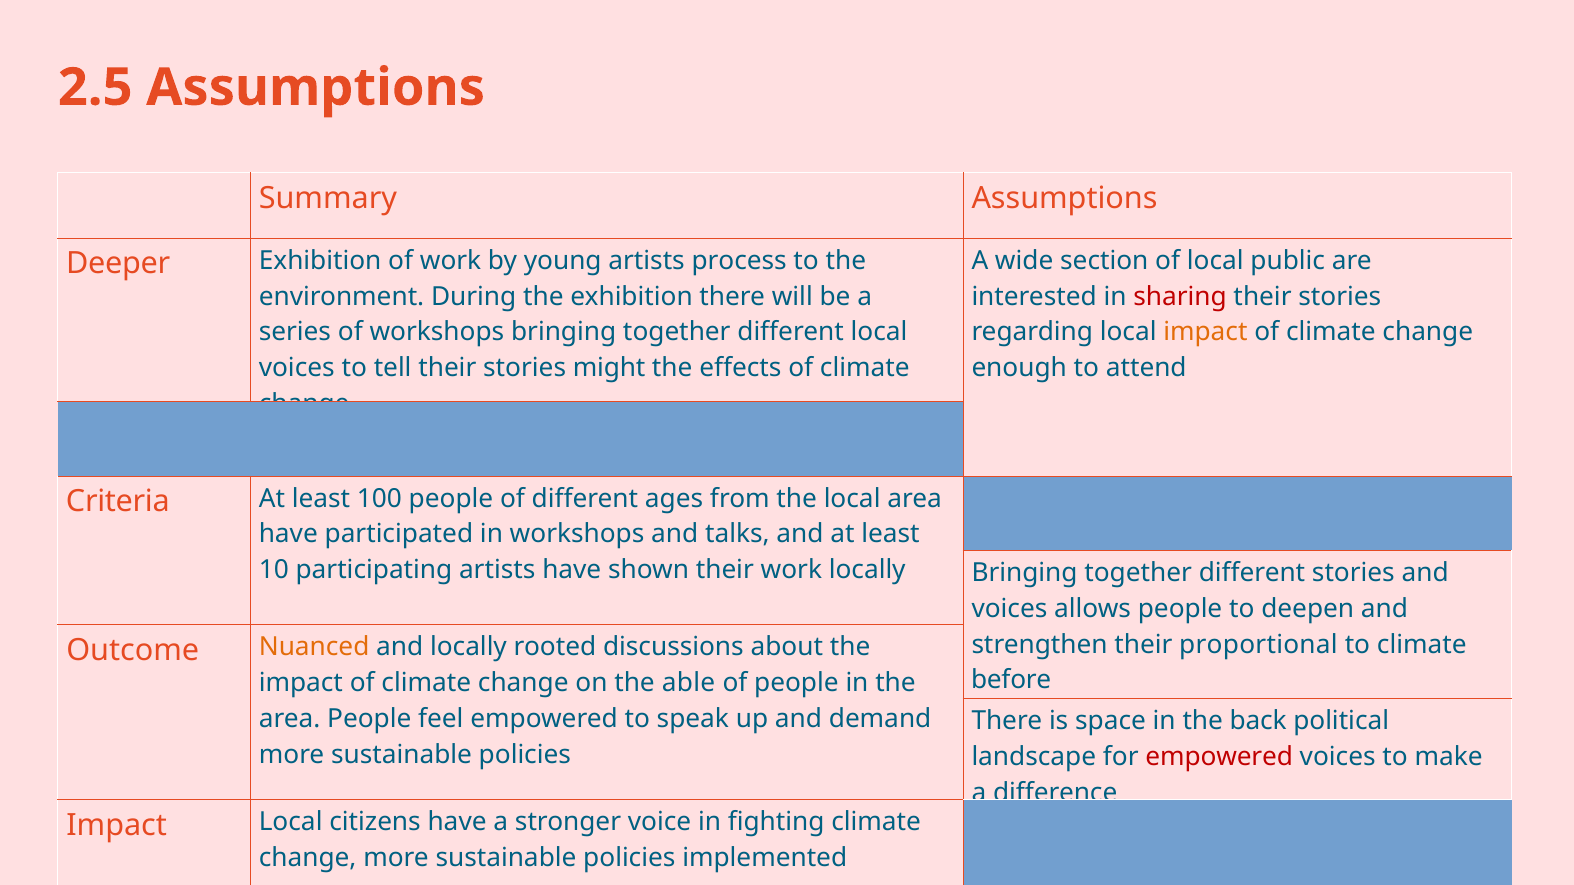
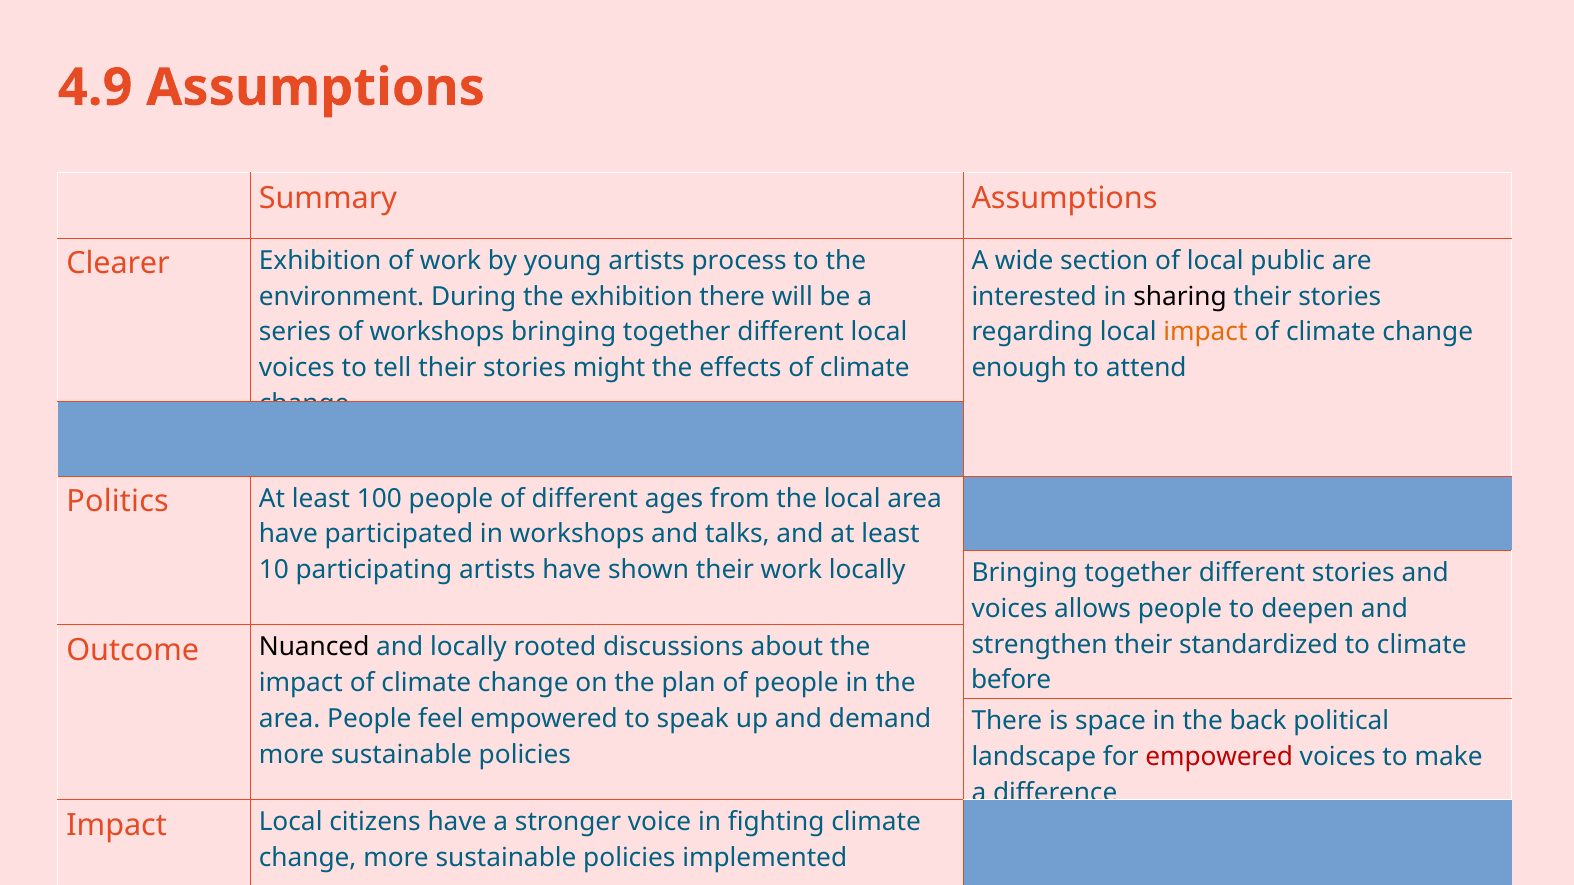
2.5: 2.5 -> 4.9 (95, 88)
Deeper: Deeper -> Clearer (118, 264)
sharing colour: red -> black (1180, 297)
Criteria: Criteria -> Politics (118, 502)
proportional: proportional -> standardized (1259, 645)
Nuanced colour: orange -> black (314, 647)
able: able -> plan (689, 683)
